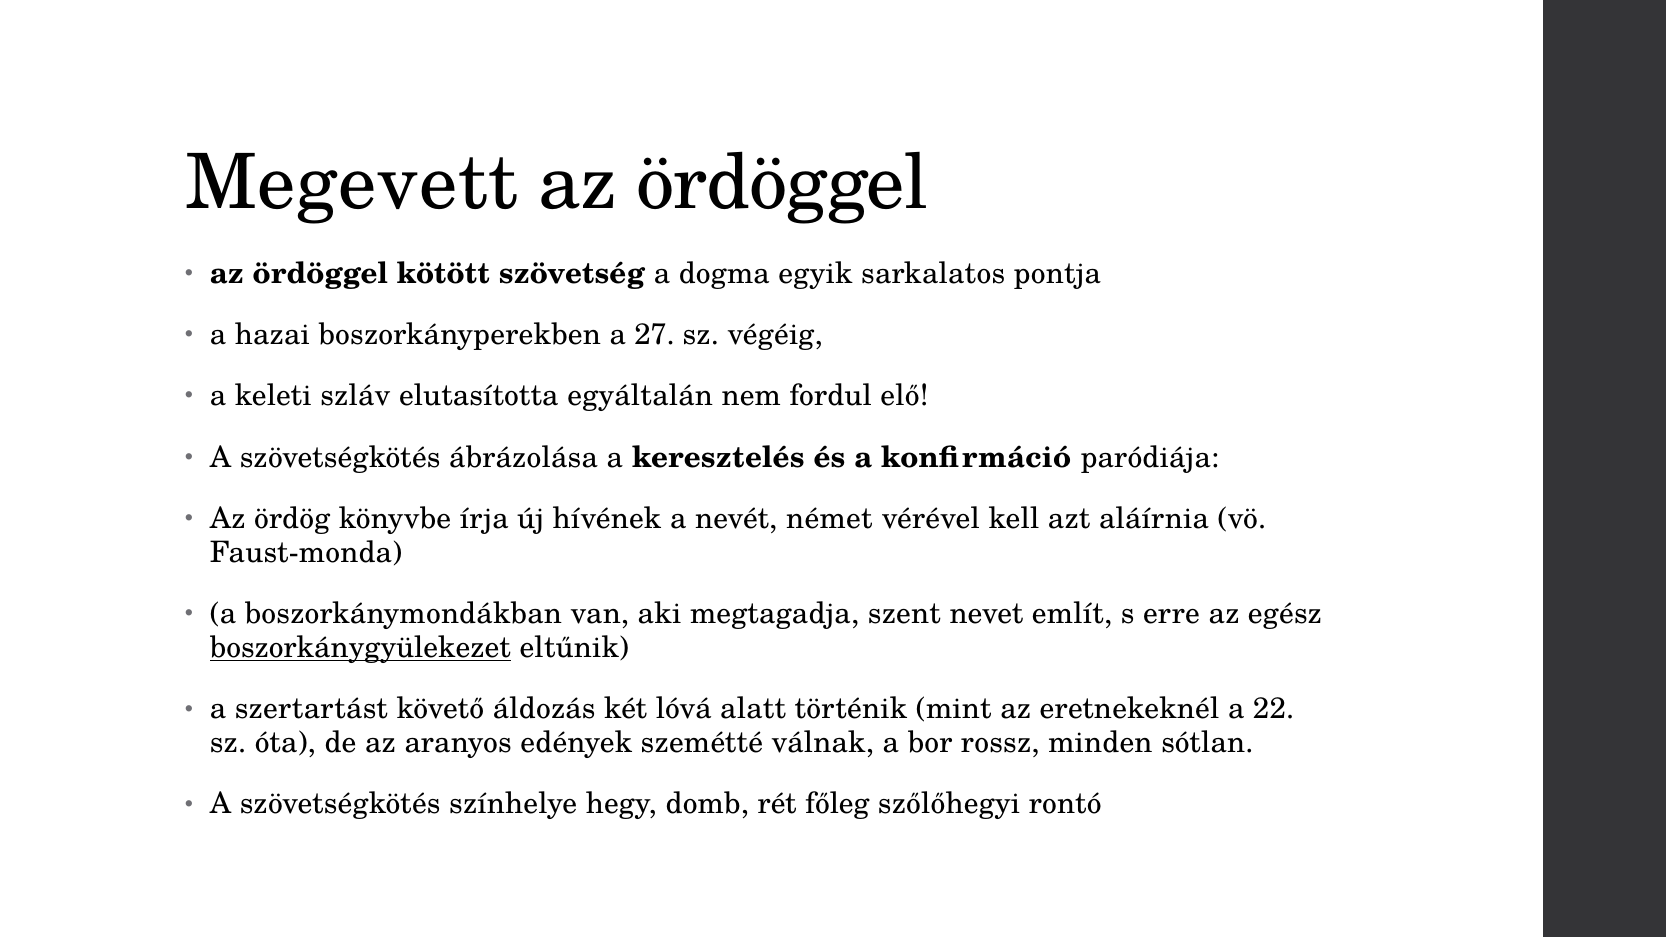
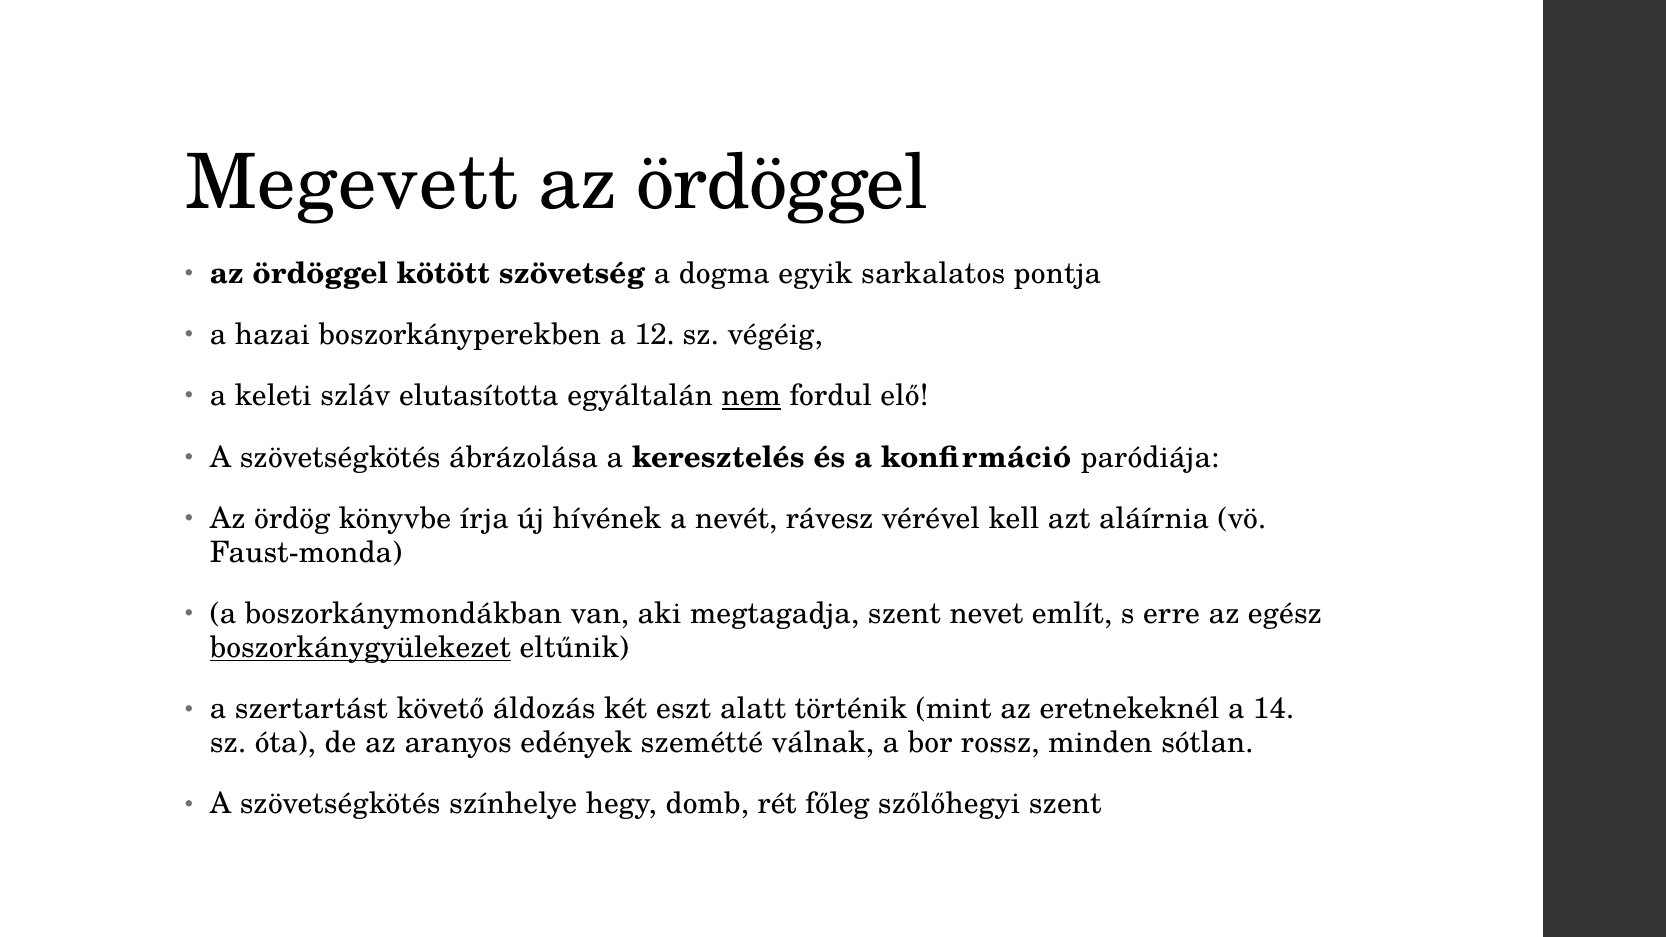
27: 27 -> 12 (654, 335)
nem underline: none -> present (751, 396)
német: német -> rávesz (830, 519)
lóvá: lóvá -> eszt (684, 709)
22: 22 -> 14 (1274, 709)
szőlőhegyi rontó: rontó -> szent (1065, 804)
